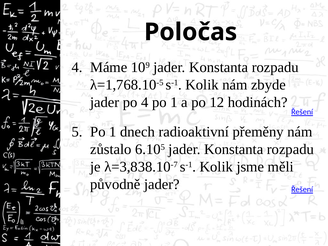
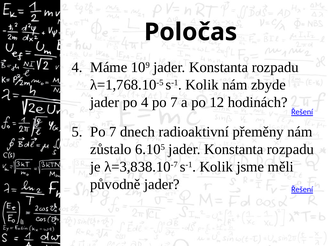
4 po 1: 1 -> 7 (174, 102)
1: 1 -> 7 (113, 132)
